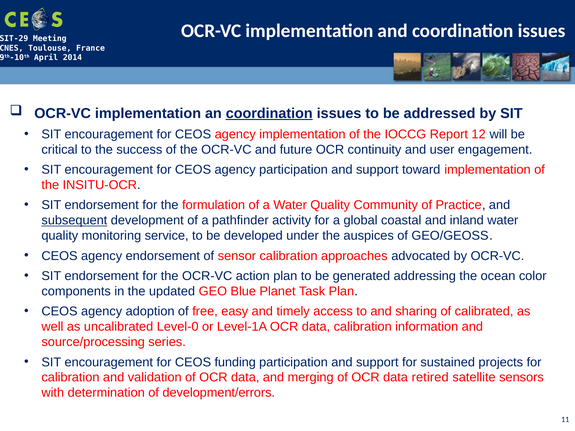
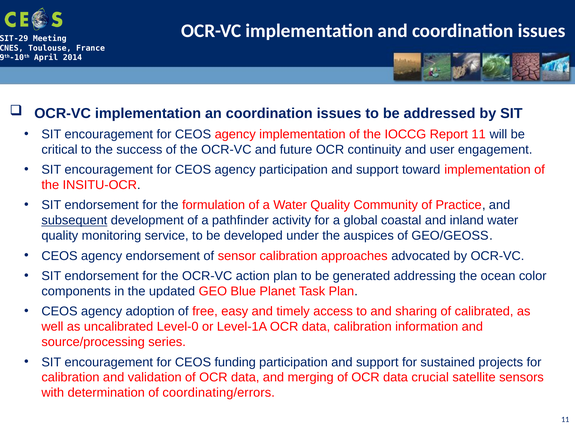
coordination underline: present -> none (269, 113)
Report 12: 12 -> 11 (479, 134)
retired: retired -> crucial (430, 378)
development/errors: development/errors -> coordinating/errors (219, 393)
